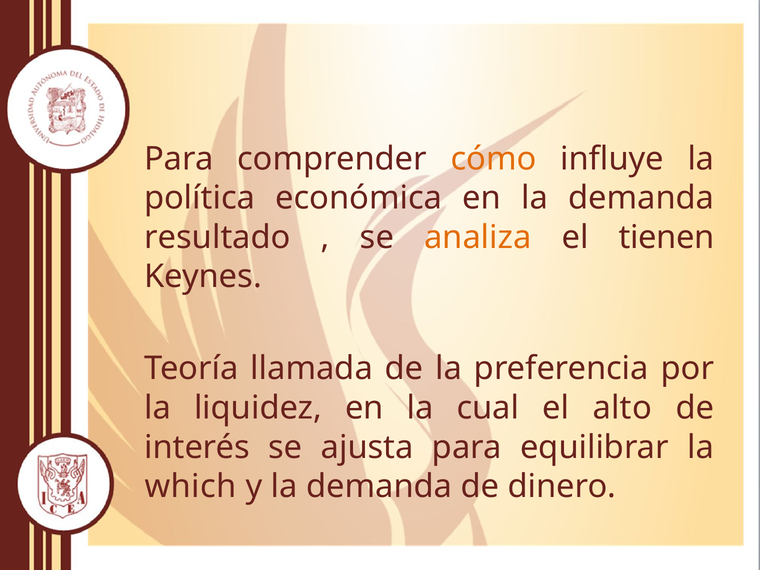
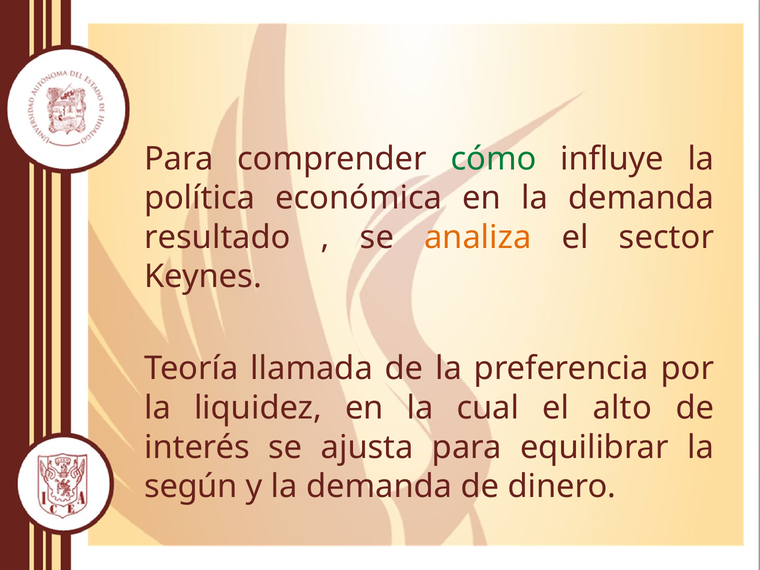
cómo colour: orange -> green (494, 159)
tienen: tienen -> sector (666, 237)
which: which -> según (191, 487)
